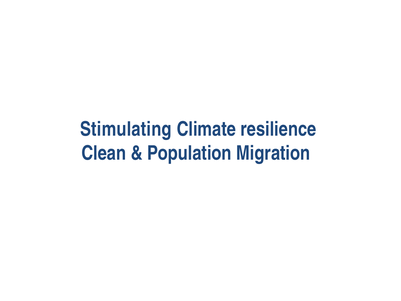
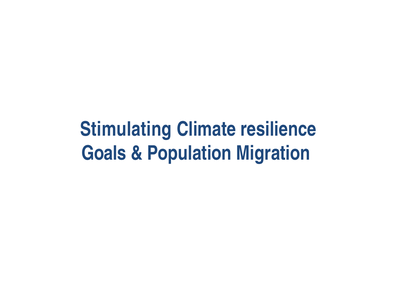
Clean: Clean -> Goals (104, 153)
